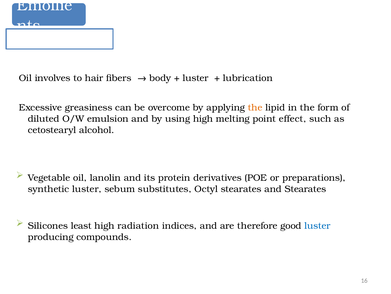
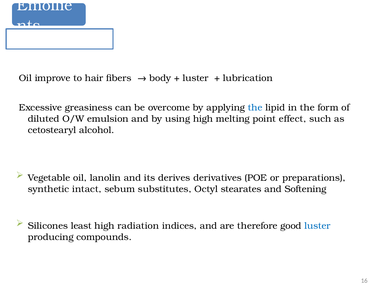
involves: involves -> improve (53, 78)
the colour: orange -> blue (255, 107)
protein: protein -> derives (174, 177)
synthetic luster: luster -> intact (87, 189)
and Stearates: Stearates -> Softening (305, 189)
